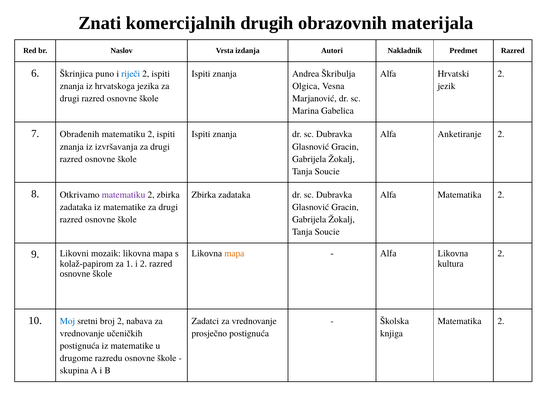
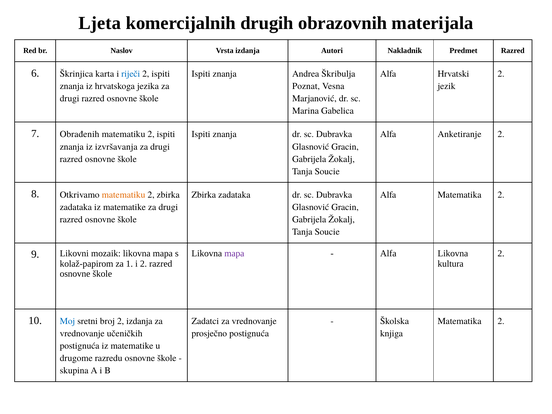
Znati: Znati -> Ljeta (100, 23)
puno: puno -> karta (105, 74)
Olgica: Olgica -> Poznat (306, 86)
matematiku colour: purple -> orange (124, 195)
mapa colour: orange -> purple (234, 254)
2 nabava: nabava -> izdanja (139, 321)
